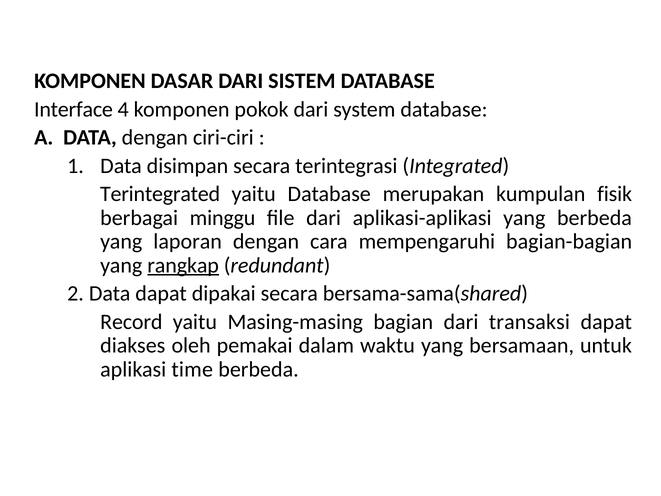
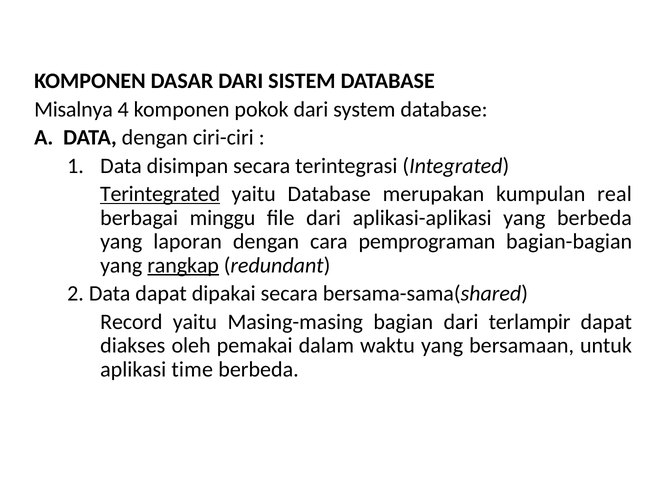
Interface: Interface -> Misalnya (73, 109)
Terintegrated underline: none -> present (160, 194)
fisik: fisik -> real (614, 194)
mempengaruhi: mempengaruhi -> pemprograman (427, 241)
transaksi: transaksi -> terlampir (530, 322)
